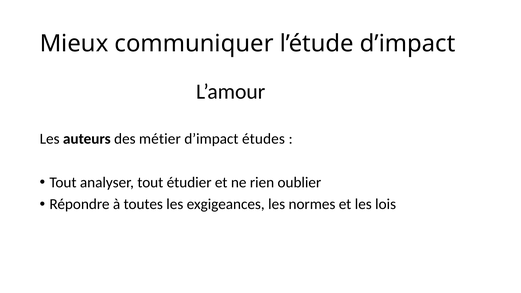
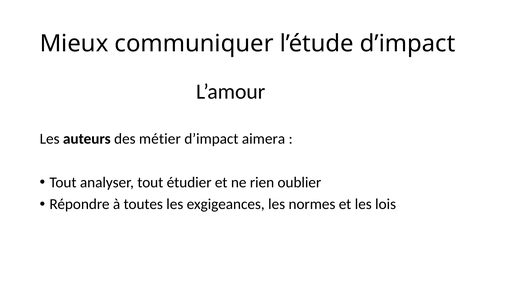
études: études -> aimera (264, 139)
